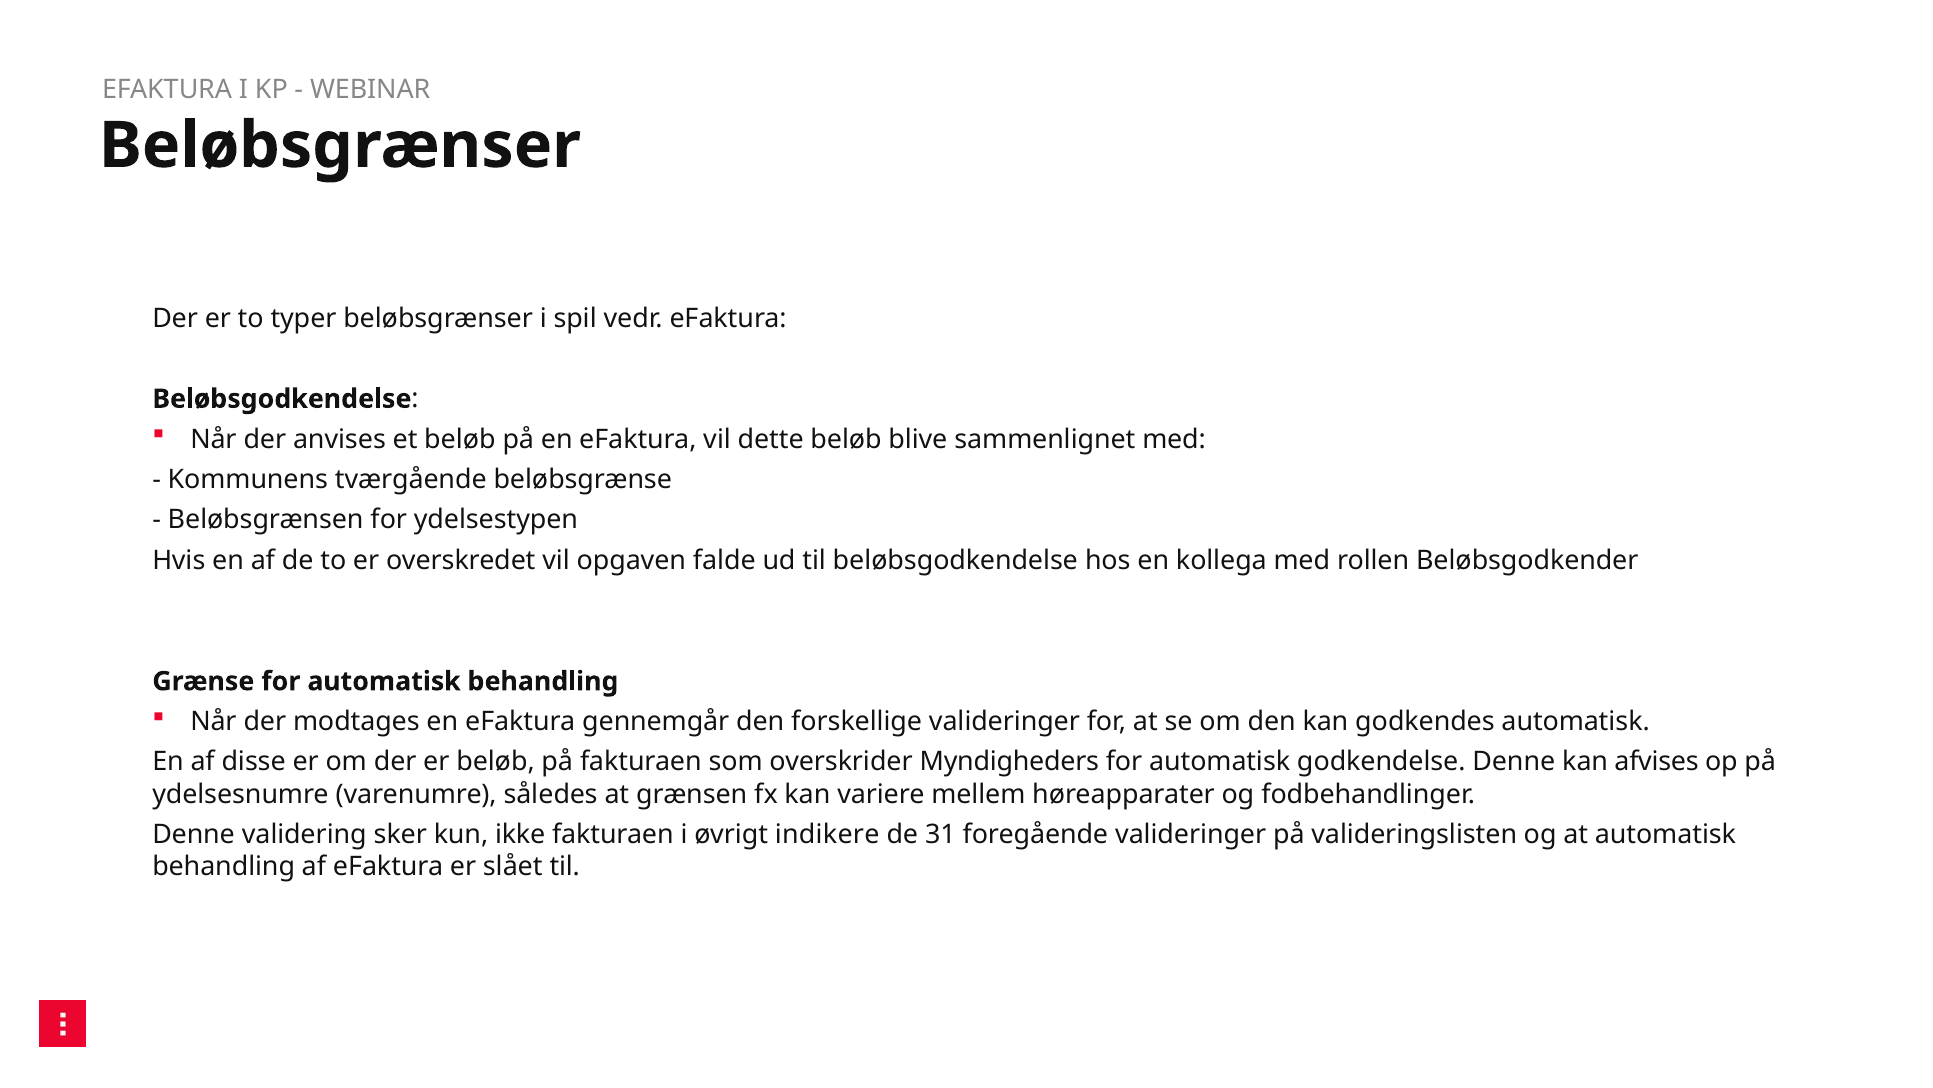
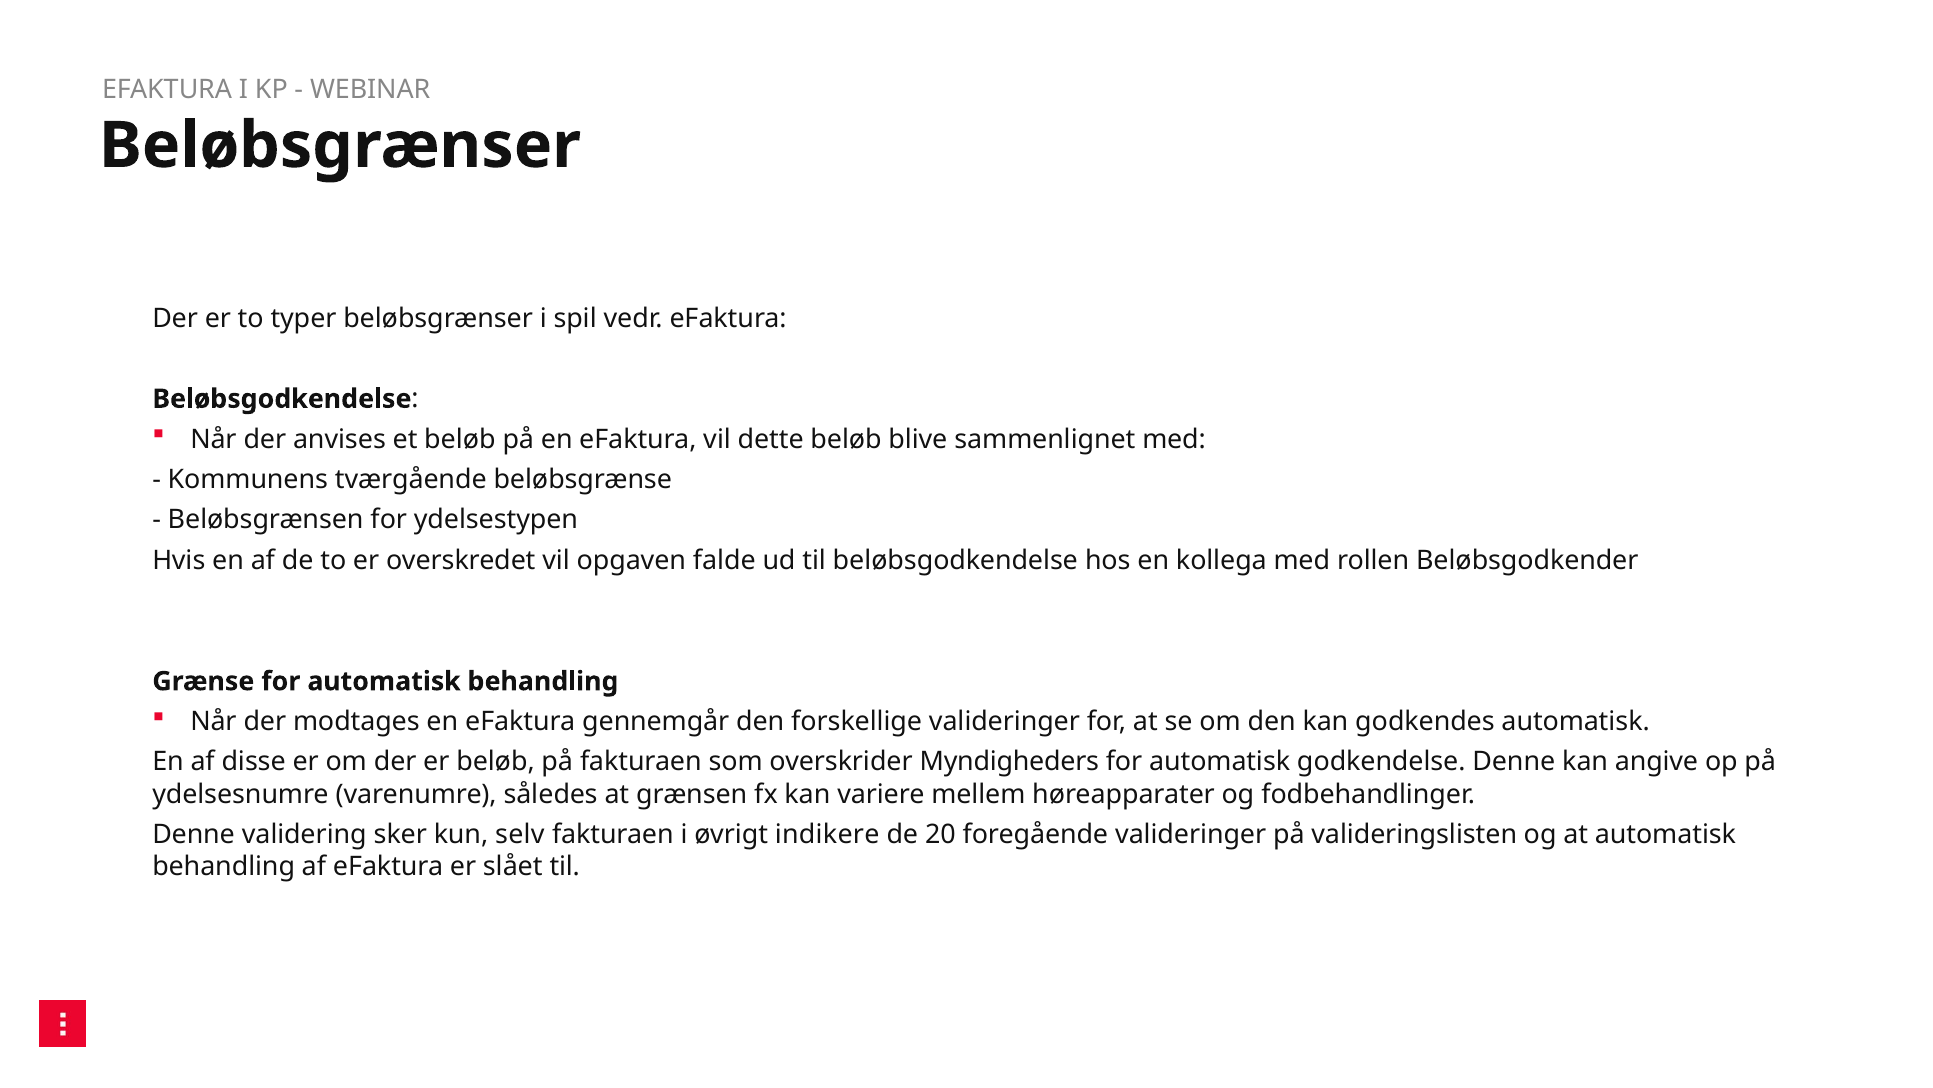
afvises: afvises -> angive (1656, 762)
ikke: ikke -> selv (520, 834)
31: 31 -> 20 (940, 834)
